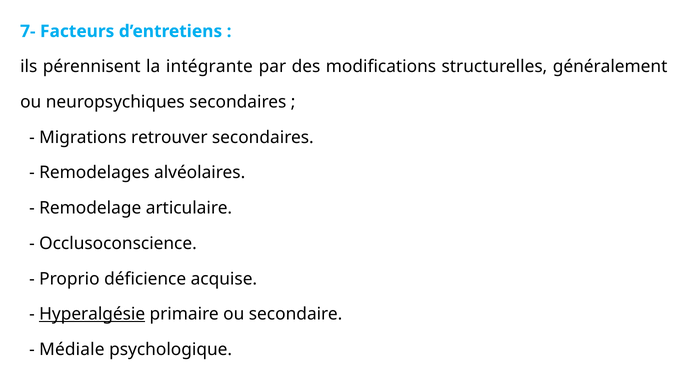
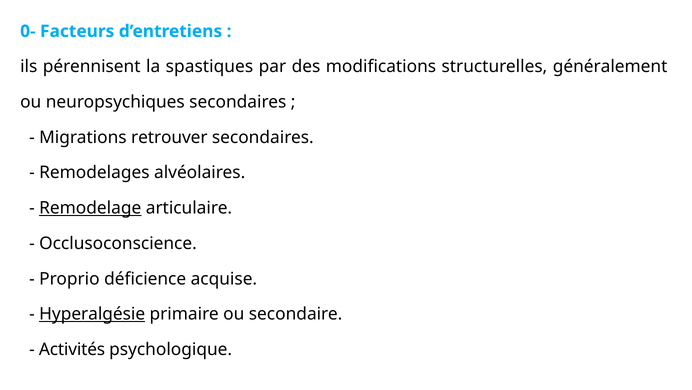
7-: 7- -> 0- (28, 31)
intégrante: intégrante -> spastiques (209, 67)
Remodelage underline: none -> present (90, 208)
Médiale: Médiale -> Activités (72, 349)
